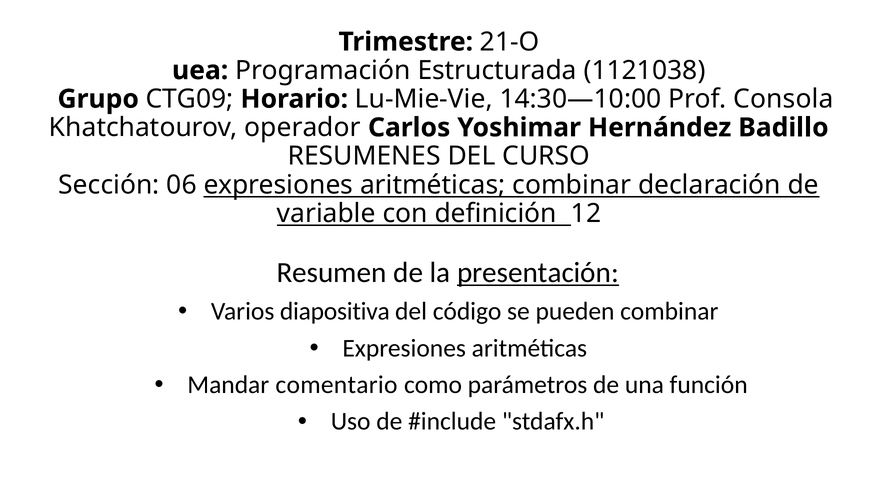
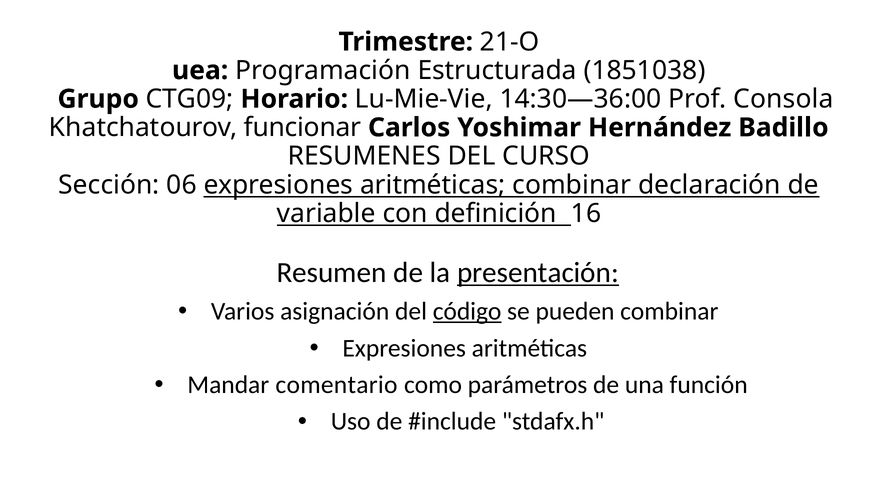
1121038: 1121038 -> 1851038 (645, 70)
14:30—10:00: 14:30—10:00 -> 14:30—36:00 (581, 99)
operador: operador -> funcionar (303, 128)
12: 12 -> 16 (586, 213)
diapositiva: diapositiva -> asignación (335, 311)
código underline: none -> present (467, 311)
